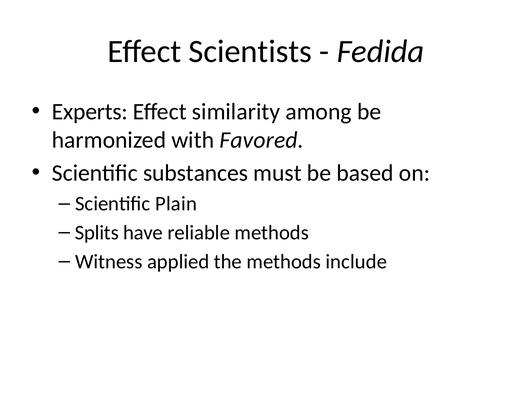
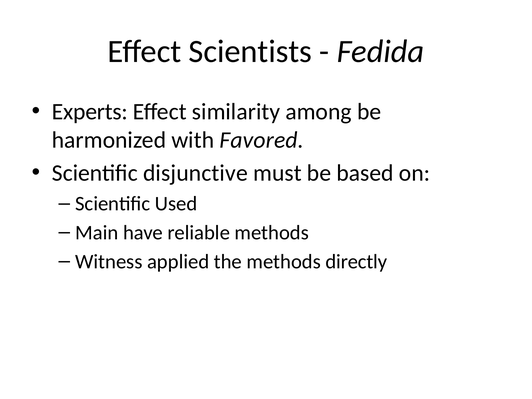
substances: substances -> disjunctive (195, 173)
Plain: Plain -> Used (176, 204)
Splits: Splits -> Main (97, 233)
include: include -> directly (356, 262)
